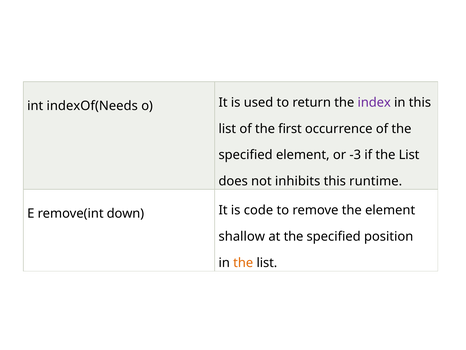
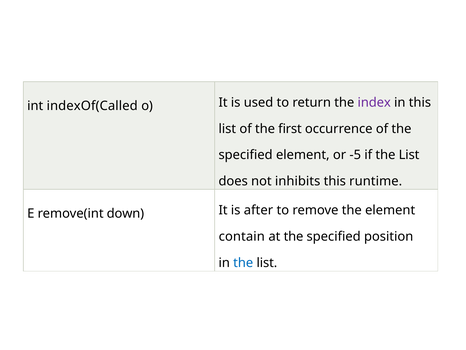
indexOf(Needs: indexOf(Needs -> indexOf(Called (92, 106)
-3: -3 -> -5 (355, 155)
code: code -> after (258, 210)
shallow: shallow -> contain (242, 236)
the colour: orange -> blue (243, 263)
